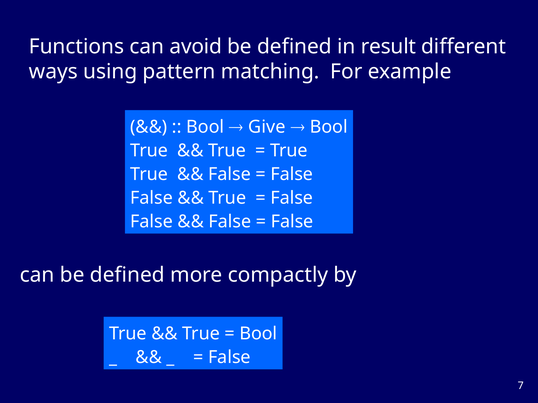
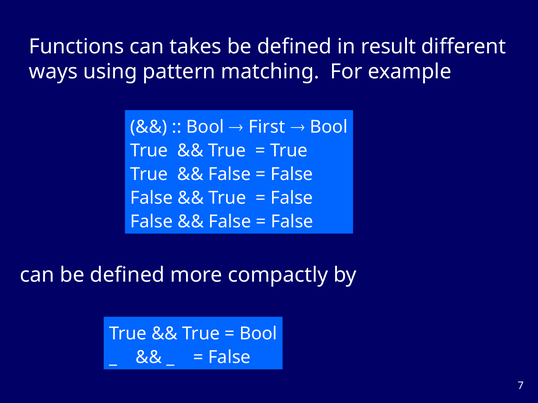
avoid: avoid -> takes (196, 47)
Give: Give -> First (267, 127)
